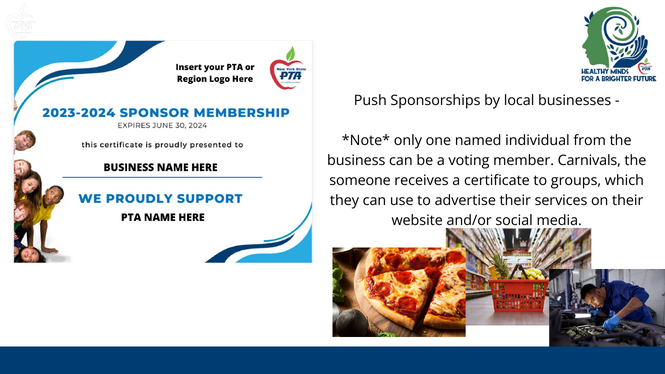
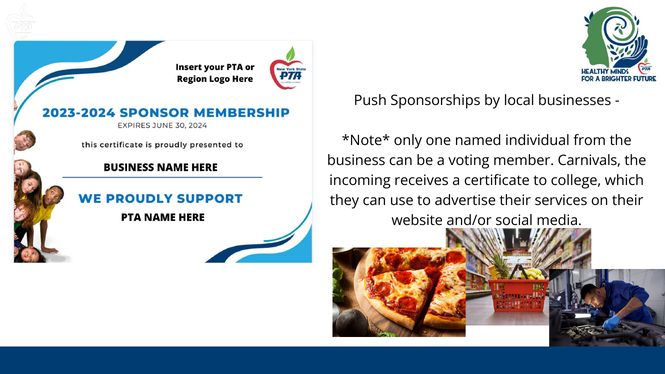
someone: someone -> incoming (360, 181)
groups: groups -> college (576, 181)
